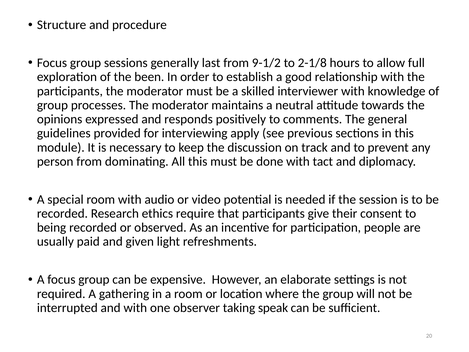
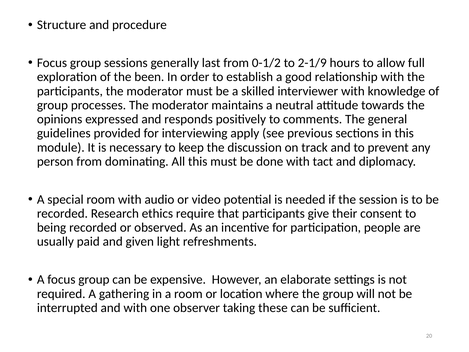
9-1/2: 9-1/2 -> 0-1/2 (266, 63)
2-1/8: 2-1/8 -> 2-1/9 (312, 63)
speak: speak -> these (273, 308)
